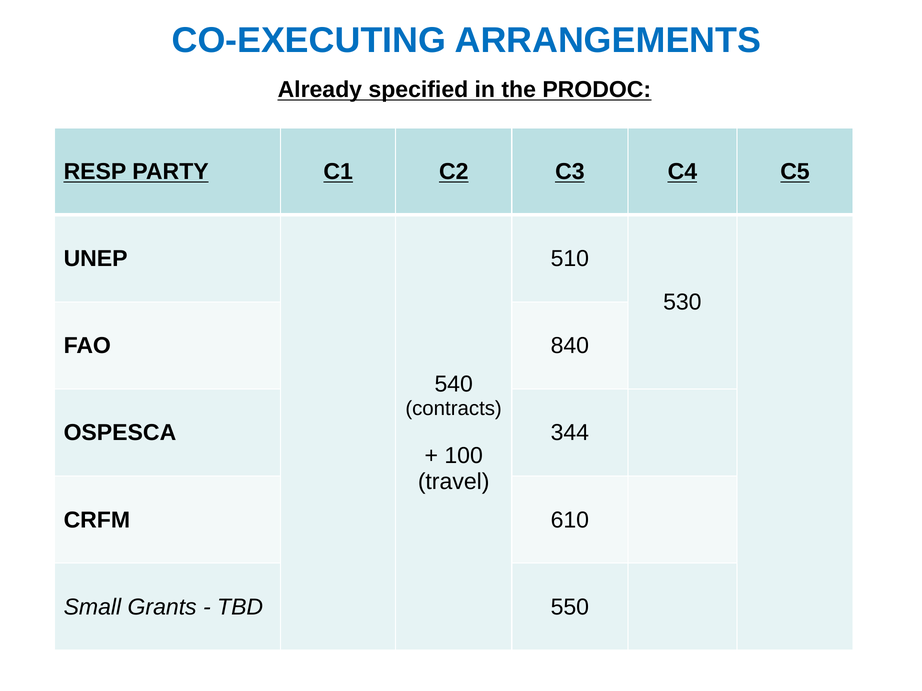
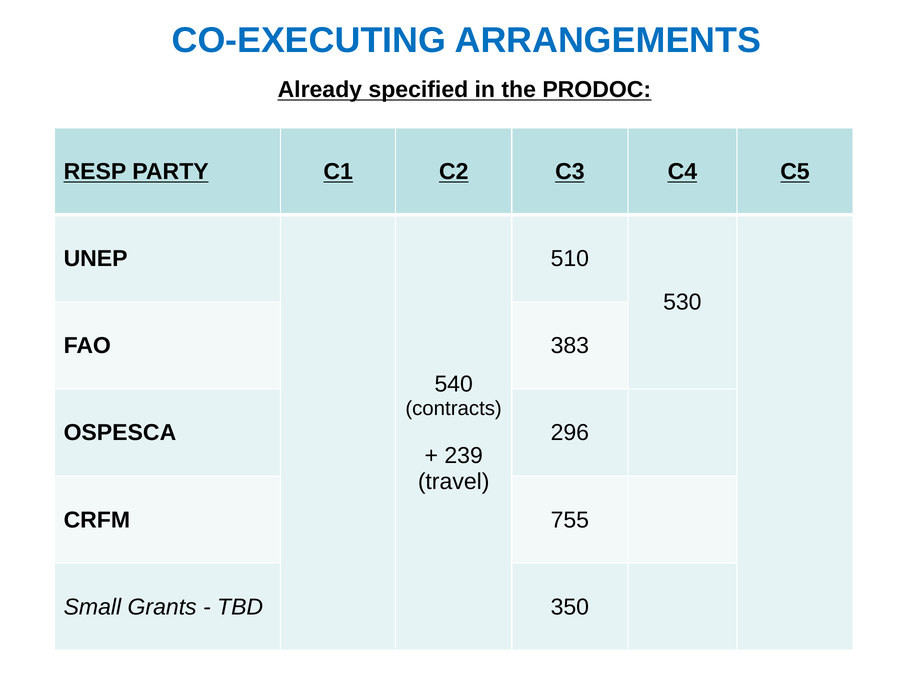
840: 840 -> 383 (570, 346)
344: 344 -> 296 (570, 433)
100: 100 -> 239 (464, 456)
610: 610 -> 755 (570, 520)
550: 550 -> 350 (570, 607)
